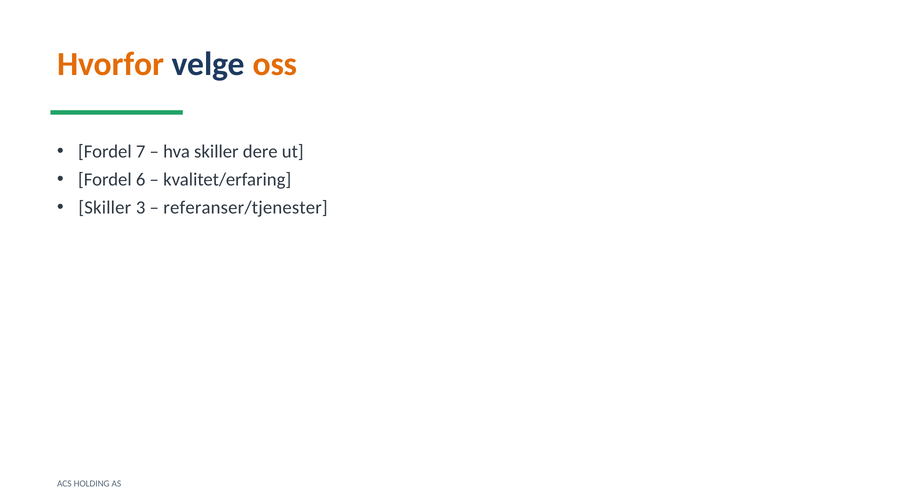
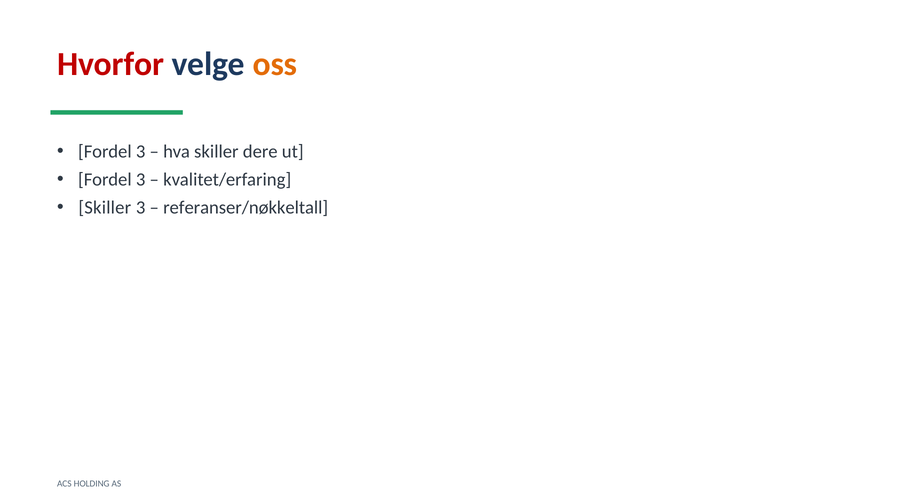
Hvorfor colour: orange -> red (111, 64)
7: 7 -> 3 (141, 152)
6: 6 -> 3 (141, 180)
referanser/tjenester: referanser/tjenester -> referanser/nøkkeltall (246, 208)
